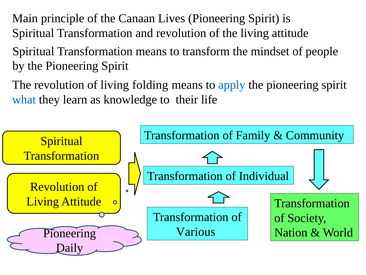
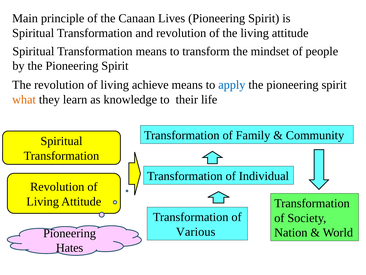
folding: folding -> achieve (150, 85)
what colour: blue -> orange (24, 99)
Daily: Daily -> Hates (70, 247)
